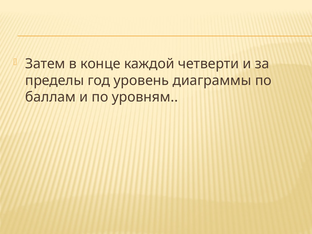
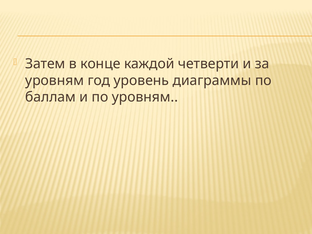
пределы: пределы -> уровням (55, 80)
